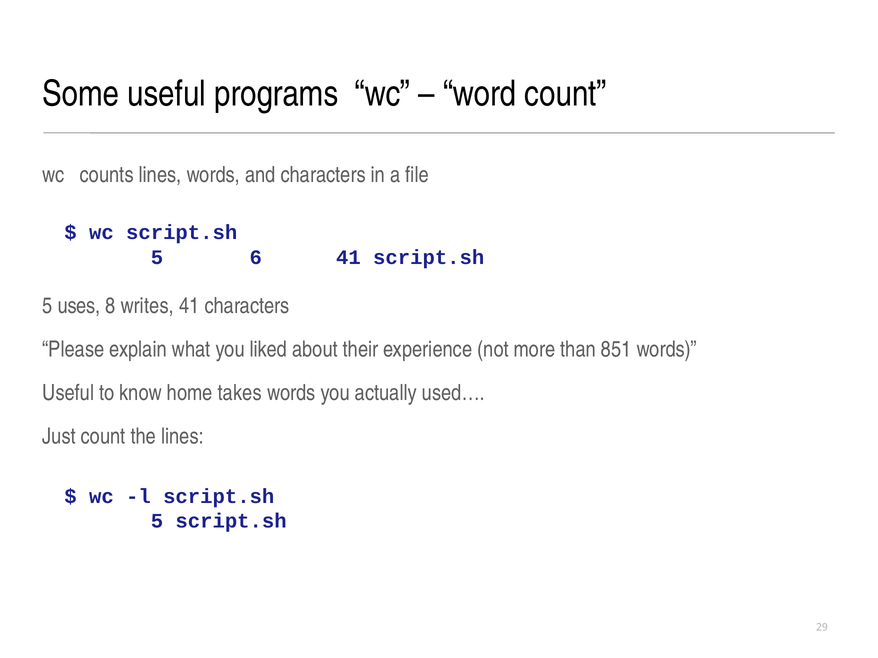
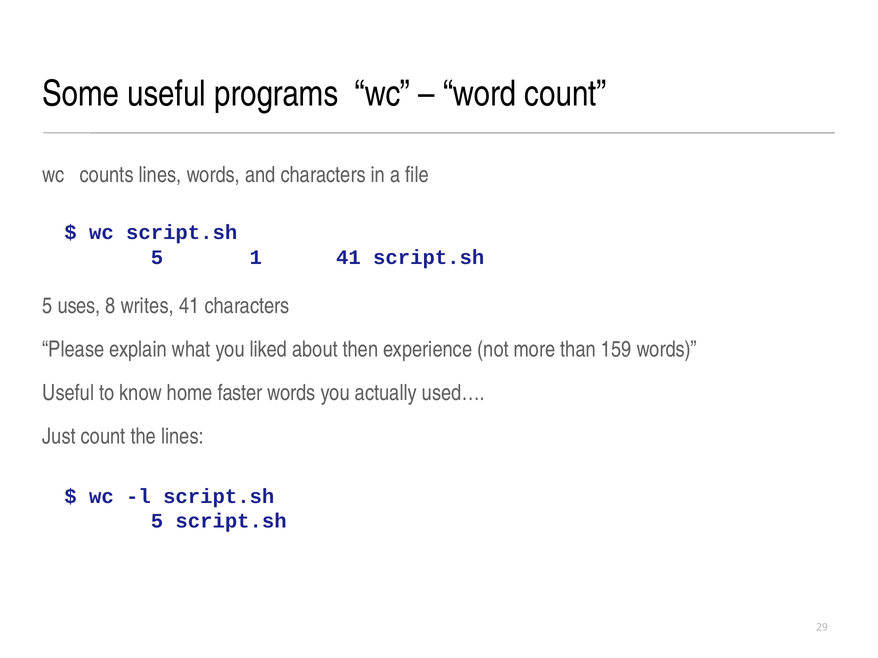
6: 6 -> 1 (256, 258)
their: their -> then (361, 350)
851: 851 -> 159 (616, 350)
takes: takes -> faster (240, 393)
